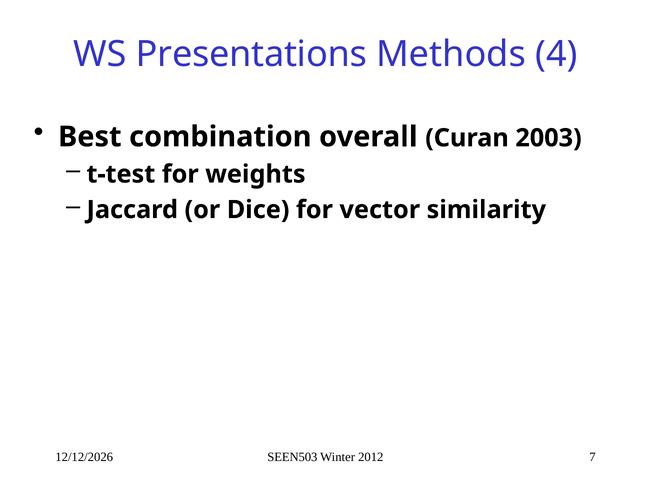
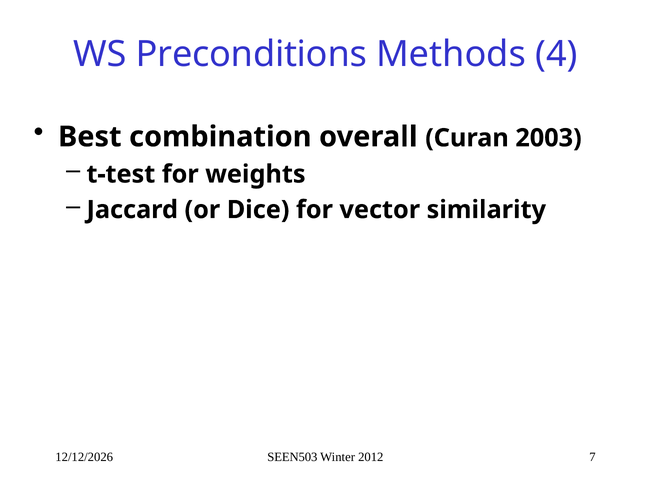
Presentations: Presentations -> Preconditions (251, 54)
